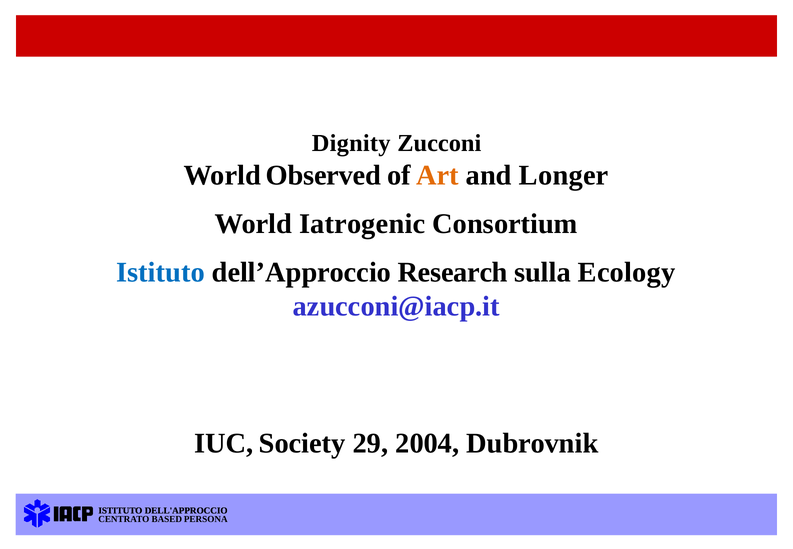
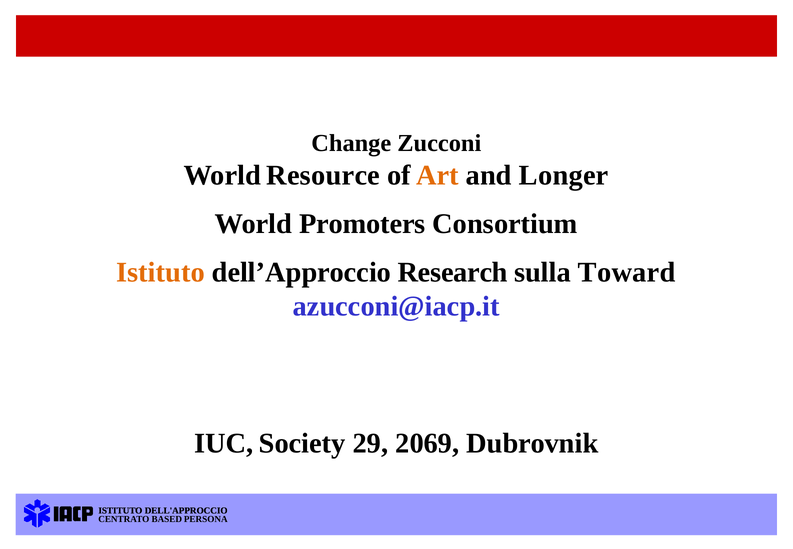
Dignity: Dignity -> Change (351, 143)
Observed: Observed -> Resource (323, 175)
Iatrogenic: Iatrogenic -> Promoters (362, 224)
Istituto colour: blue -> orange (161, 272)
Ecology: Ecology -> Toward (627, 272)
2004: 2004 -> 2069 (427, 443)
